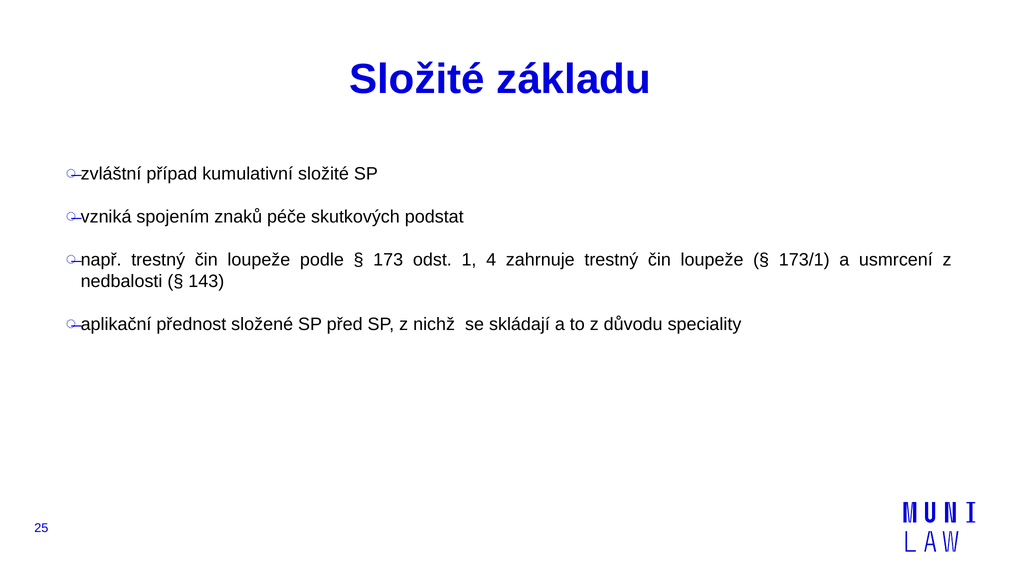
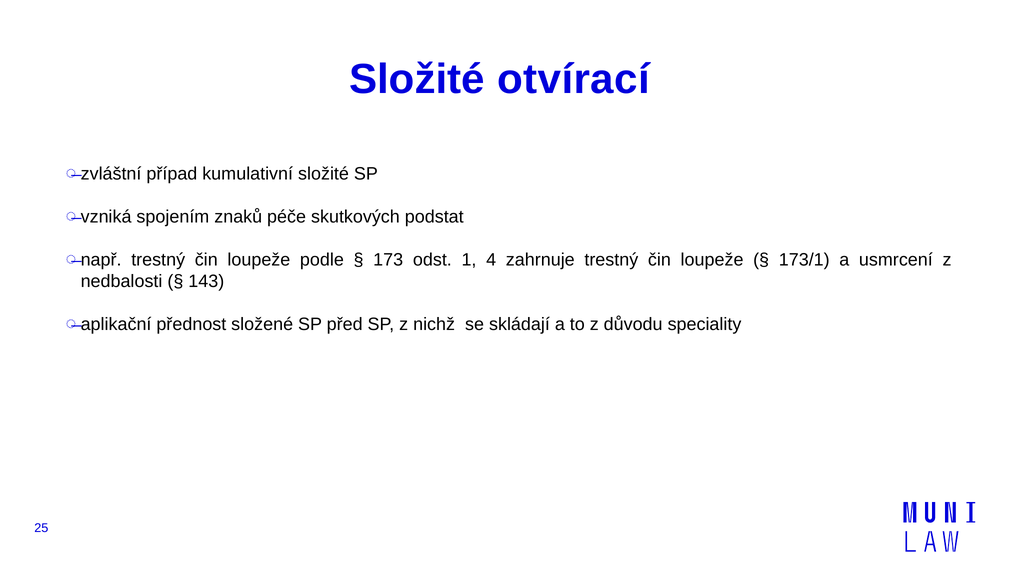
základu: základu -> otvírací (573, 80)
